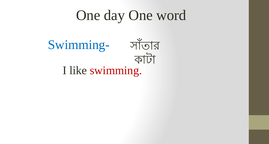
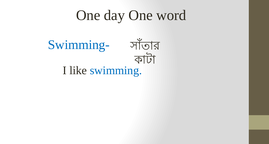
swimming colour: red -> blue (116, 70)
